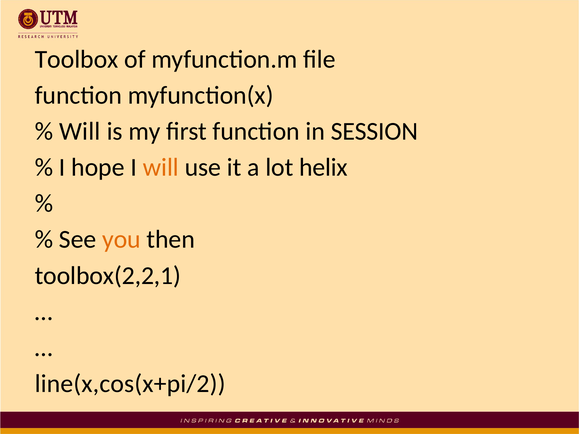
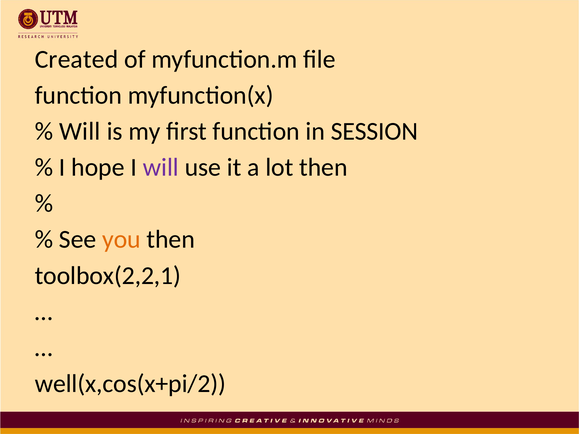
Toolbox: Toolbox -> Created (76, 59)
will colour: orange -> purple (161, 168)
lot helix: helix -> then (323, 168)
line(x,cos(x+pi/2: line(x,cos(x+pi/2 -> well(x,cos(x+pi/2 (130, 384)
